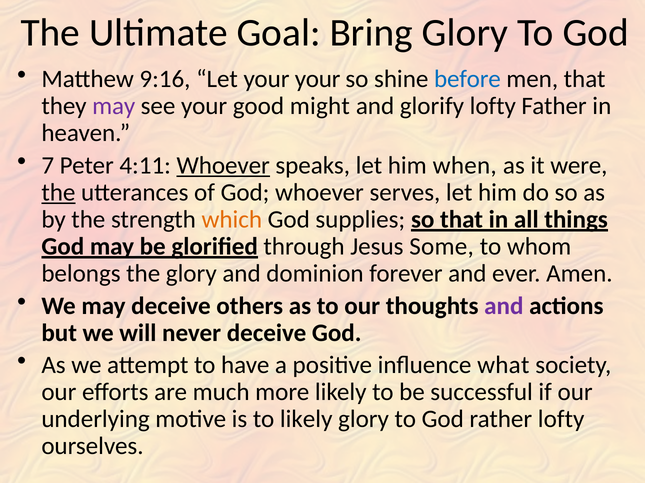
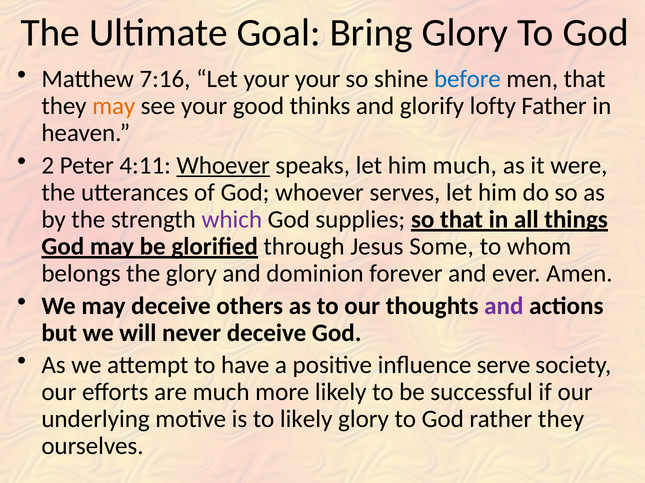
9:16: 9:16 -> 7:16 (165, 79)
may colour: purple -> orange (114, 106)
might: might -> thinks (320, 106)
7: 7 -> 2 (48, 166)
him when: when -> much (465, 166)
the underline: present -> none (58, 193)
which colour: orange -> purple (232, 220)
what: what -> serve (504, 366)
rather lofty: lofty -> they (561, 420)
